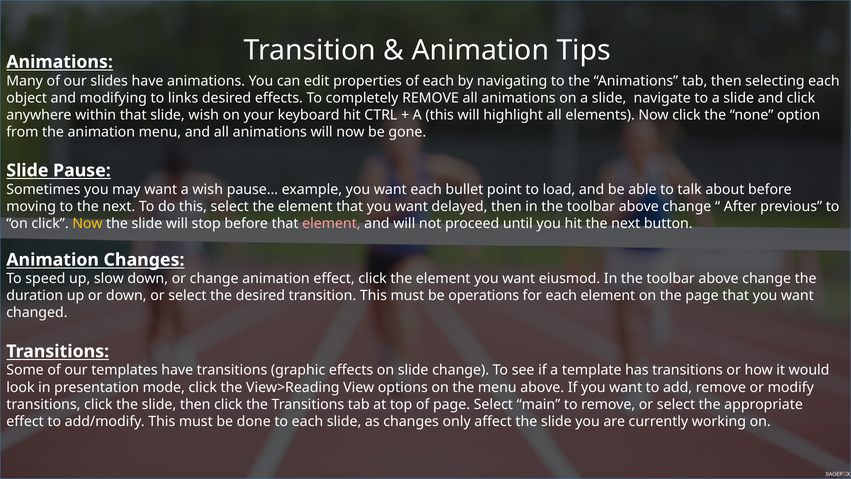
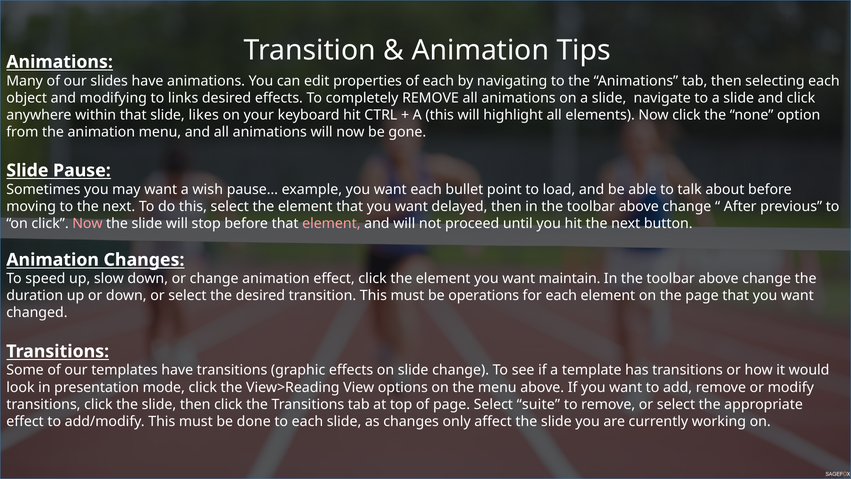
slide wish: wish -> likes (204, 115)
Now colour: yellow -> pink (87, 223)
eiusmod: eiusmod -> maintain (570, 279)
main: main -> suite (538, 404)
